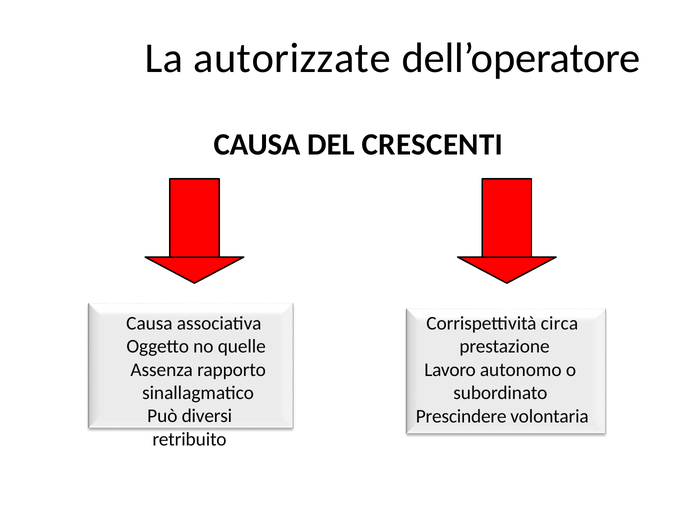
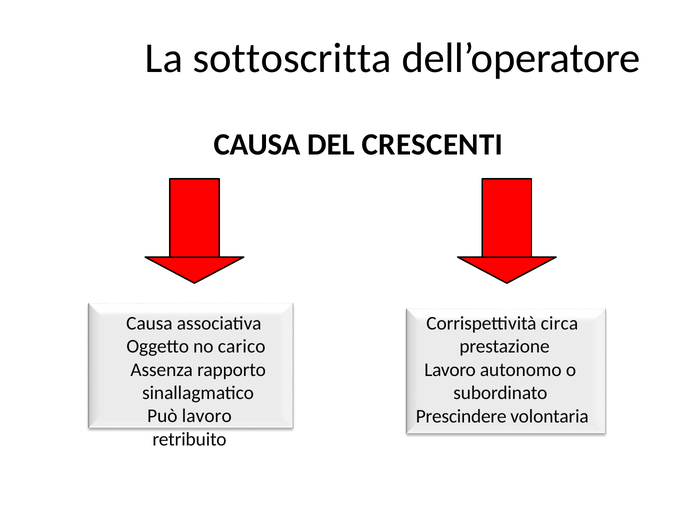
autorizzate: autorizzate -> sottoscritta (292, 58)
quelle: quelle -> carico (242, 346)
Può diversi: diversi -> lavoro (207, 416)
